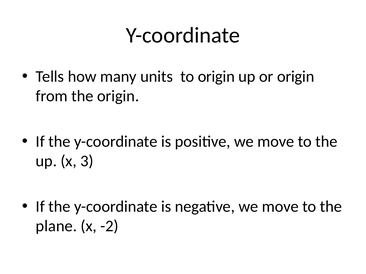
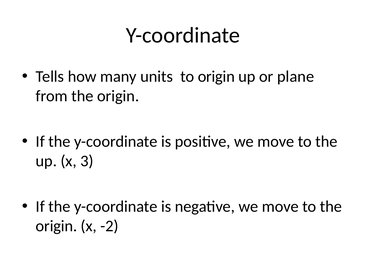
or origin: origin -> plane (296, 77)
plane: plane -> origin (56, 226)
